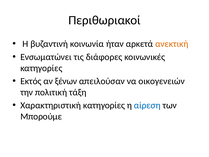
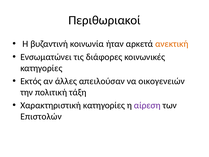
ξένων: ξένων -> άλλες (66, 81)
αίρεση colour: blue -> purple (147, 105)
Μπορούμε: Μπορούμε -> Επιστολών (41, 116)
